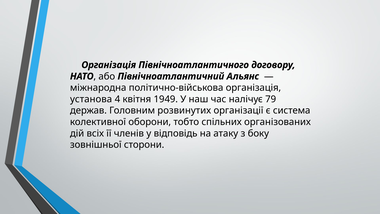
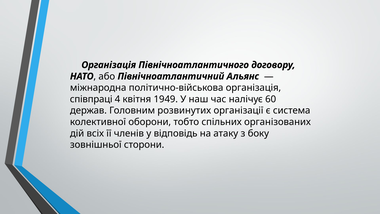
установа: установа -> співпраці (91, 99)
79: 79 -> 60 (271, 99)
